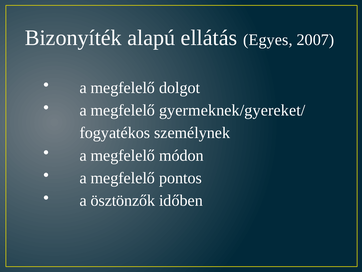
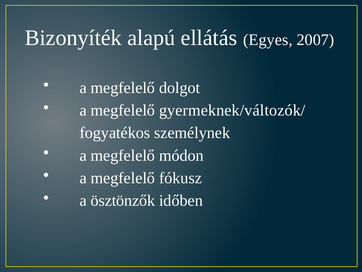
gyermeknek/gyereket/: gyermeknek/gyereket/ -> gyermeknek/változók/ (232, 110)
pontos: pontos -> fókusz (180, 178)
